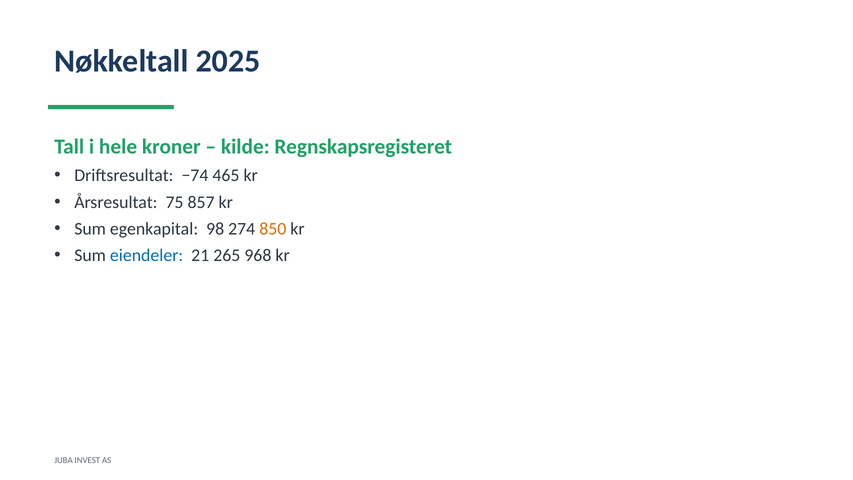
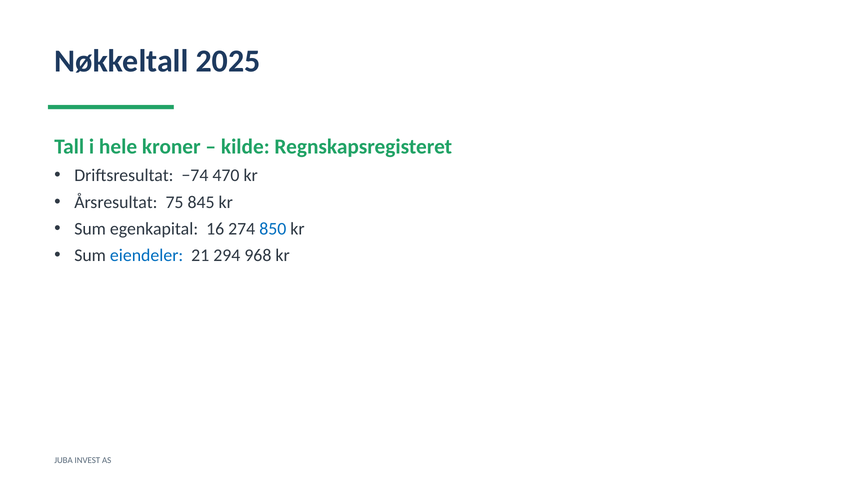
465: 465 -> 470 (226, 175)
857: 857 -> 845 (201, 202)
98: 98 -> 16 (215, 229)
850 colour: orange -> blue (273, 229)
265: 265 -> 294 (227, 255)
